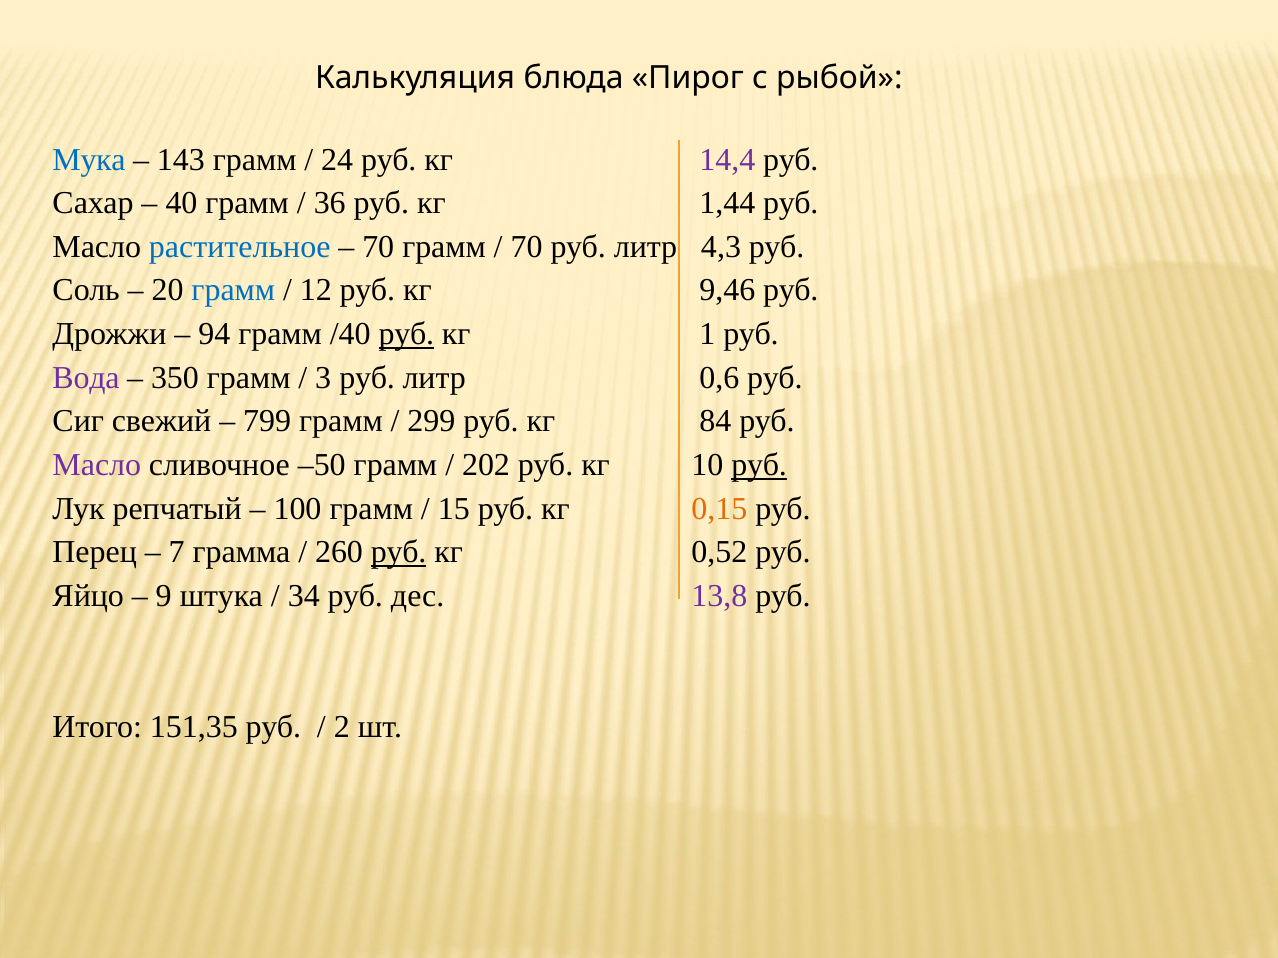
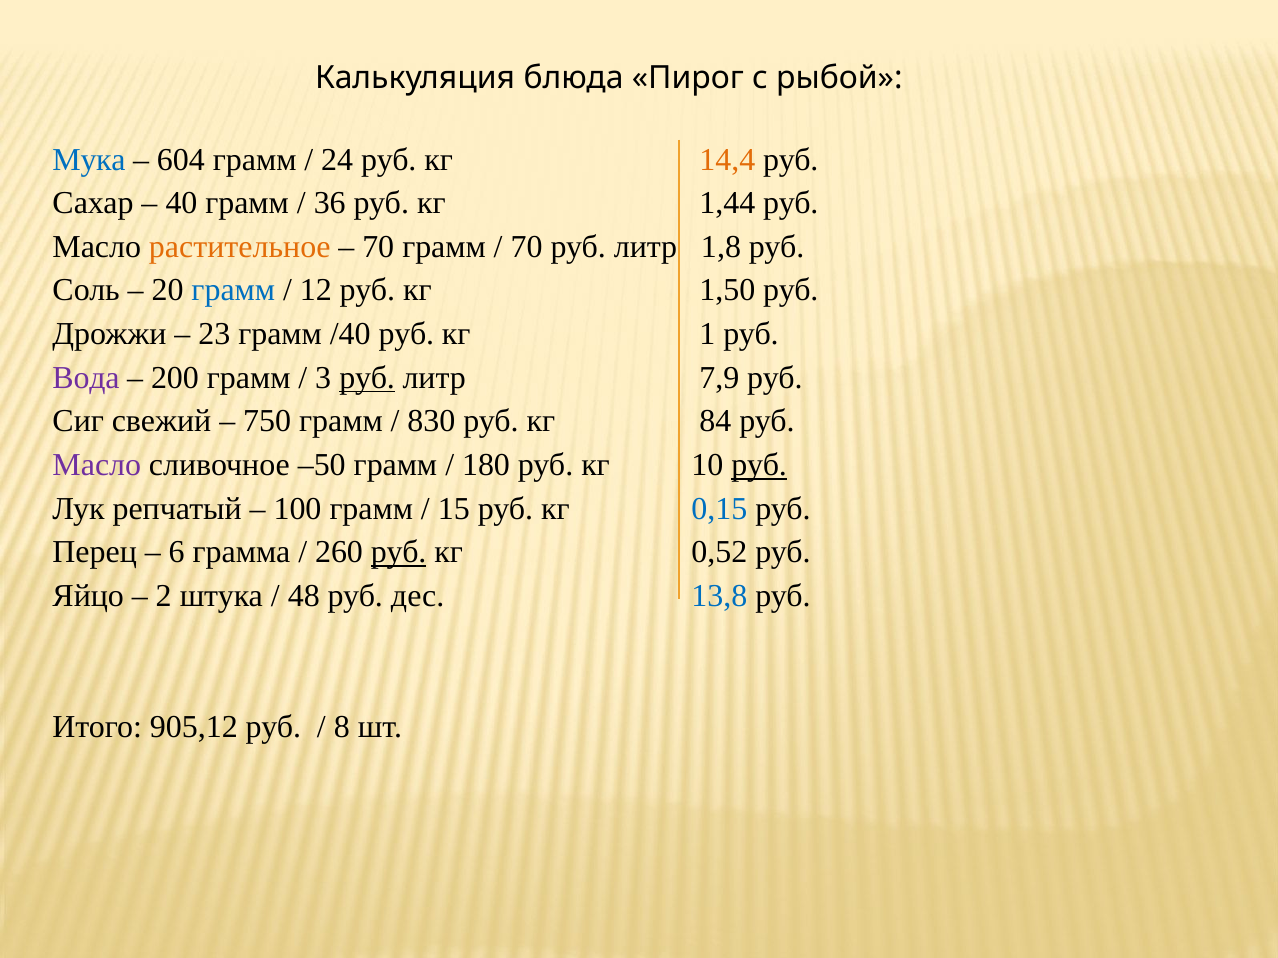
143: 143 -> 604 (181, 160)
14,4 colour: purple -> orange (727, 160)
растительное colour: blue -> orange (240, 247)
4,3: 4,3 -> 1,8 (721, 247)
9,46: 9,46 -> 1,50 (727, 291)
94: 94 -> 23 (214, 334)
руб underline: present -> none (406, 334)
350: 350 -> 200 (175, 378)
руб underline: none -> present (367, 378)
0,6: 0,6 -> 7,9 (719, 378)
799: 799 -> 750 (267, 422)
299: 299 -> 830 (431, 422)
202: 202 -> 180 (486, 465)
0,15 colour: orange -> blue (719, 509)
7: 7 -> 6 (177, 553)
9: 9 -> 2 (164, 596)
34: 34 -> 48 (304, 596)
13,8 colour: purple -> blue (719, 596)
151,35: 151,35 -> 905,12 (194, 727)
2: 2 -> 8 (342, 727)
